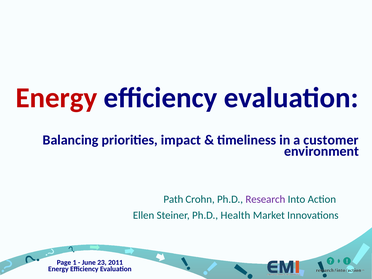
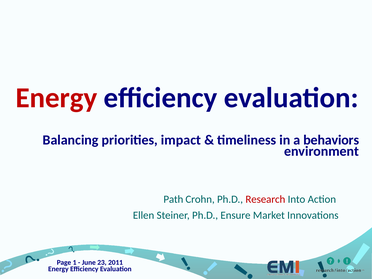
customer: customer -> behaviors (331, 140)
Research colour: purple -> red (265, 199)
Health: Health -> Ensure (236, 215)
